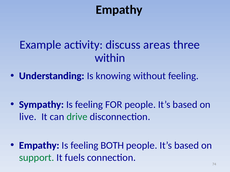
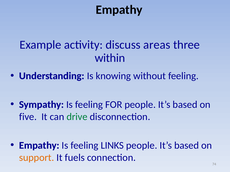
live: live -> five (28, 117)
BOTH: BOTH -> LINKS (112, 146)
support colour: green -> orange (37, 158)
